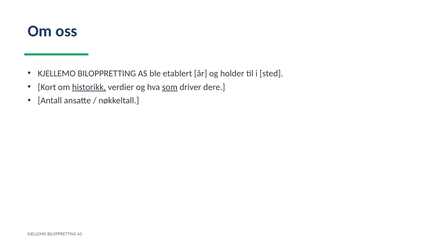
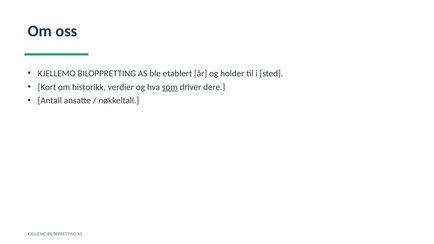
historikk underline: present -> none (89, 87)
